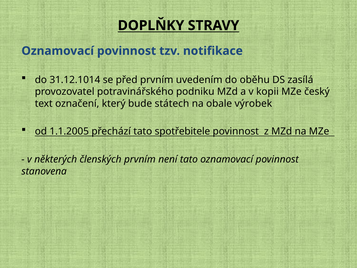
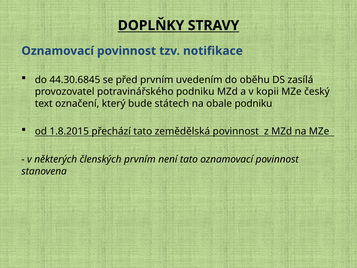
31.12.1014: 31.12.1014 -> 44.30.6845 (75, 80)
obale výrobek: výrobek -> podniku (253, 104)
1.1.2005: 1.1.2005 -> 1.8.2015 (69, 131)
spotřebitele: spotřebitele -> zemědělská (182, 131)
